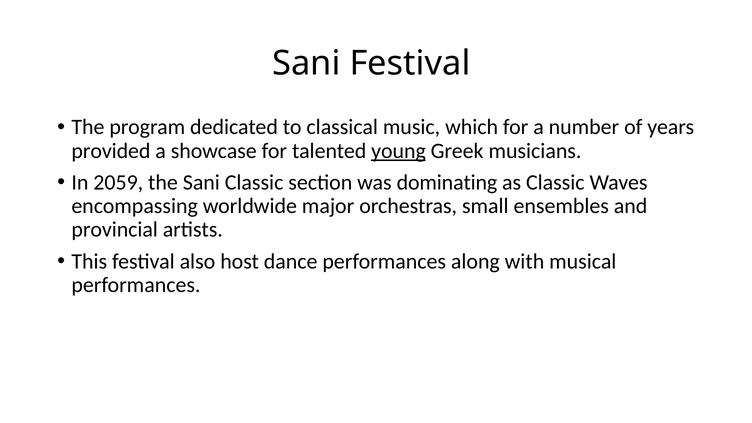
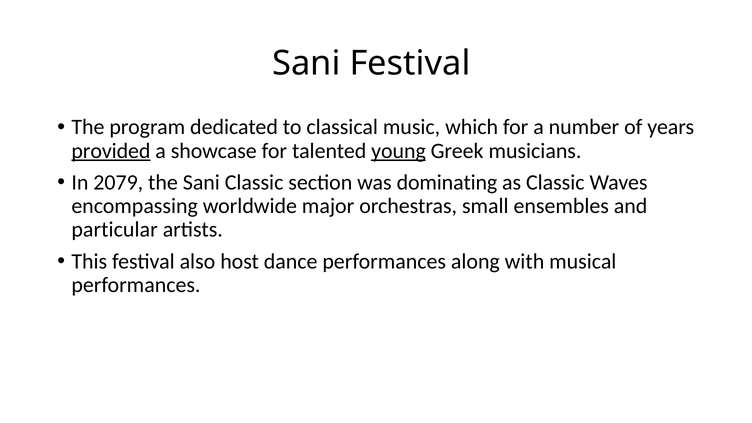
provided underline: none -> present (111, 151)
2059: 2059 -> 2079 (118, 182)
provincial: provincial -> particular (115, 230)
